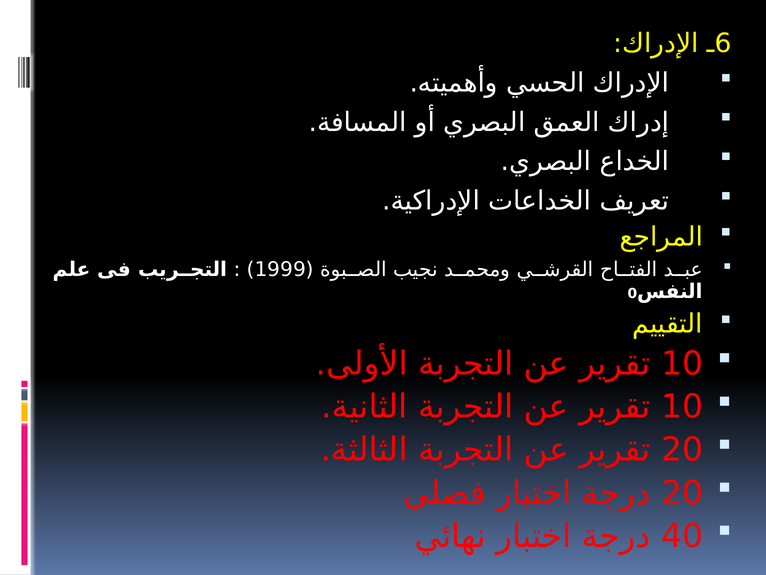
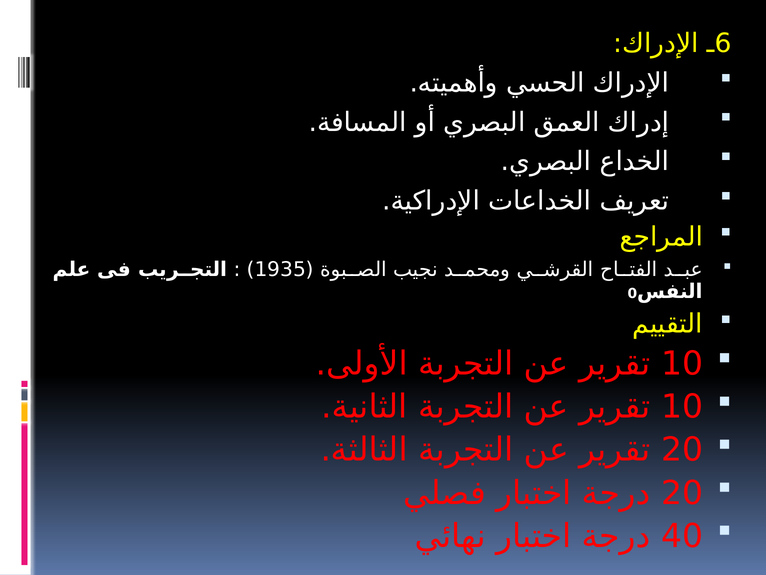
1999: 1999 -> 1935 (280, 269)
